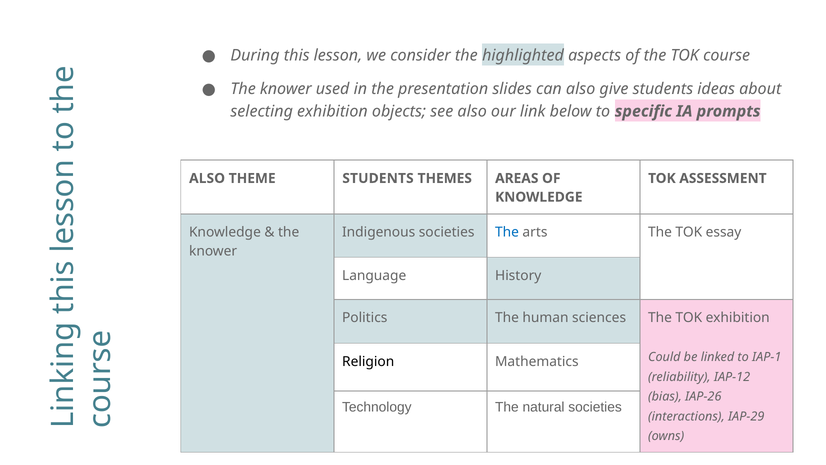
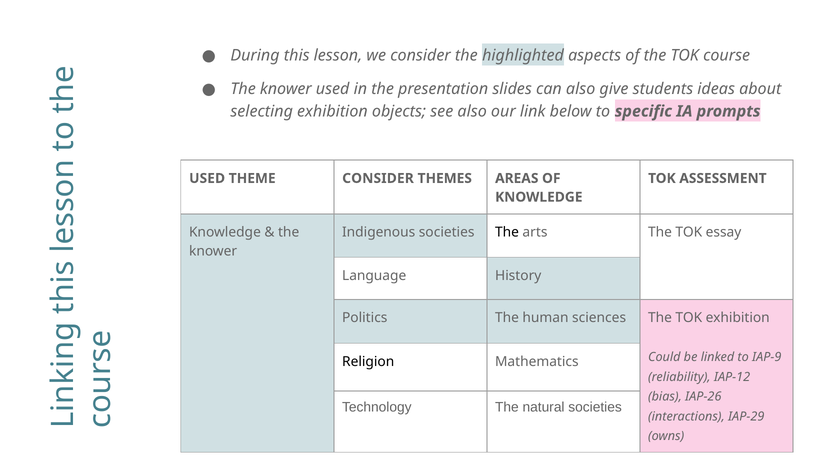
ALSO: ALSO -> USED (207, 178)
THEME STUDENTS: STUDENTS -> CONSIDER (378, 178)
The colour: blue -> black (507, 232)
IAP-1: IAP-1 -> IAP-9 (767, 357)
